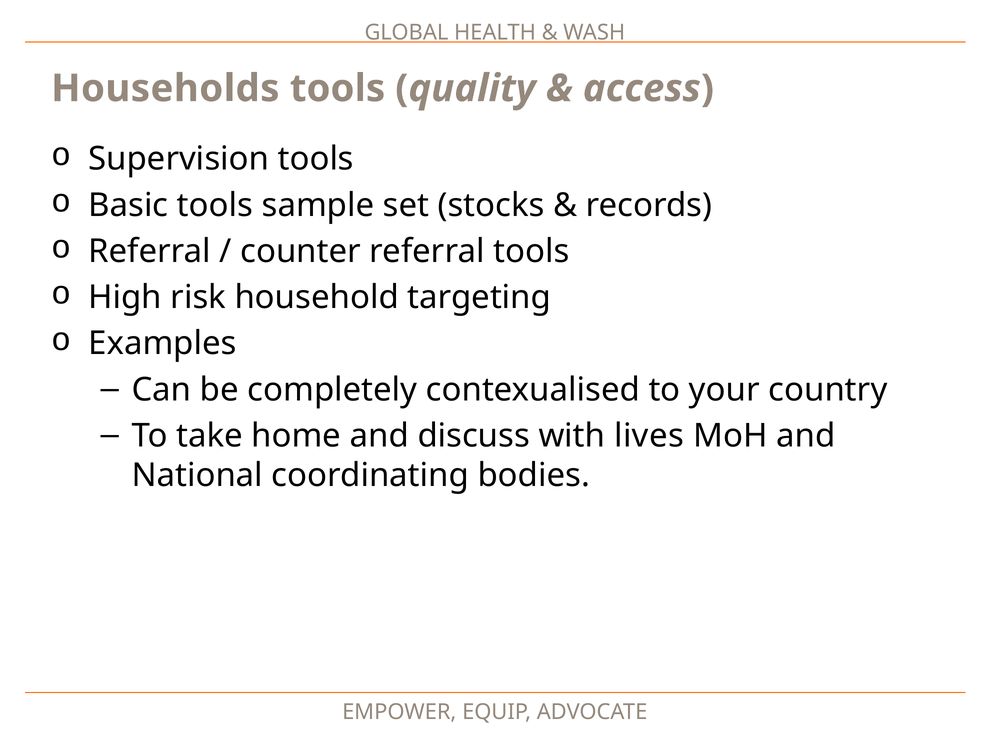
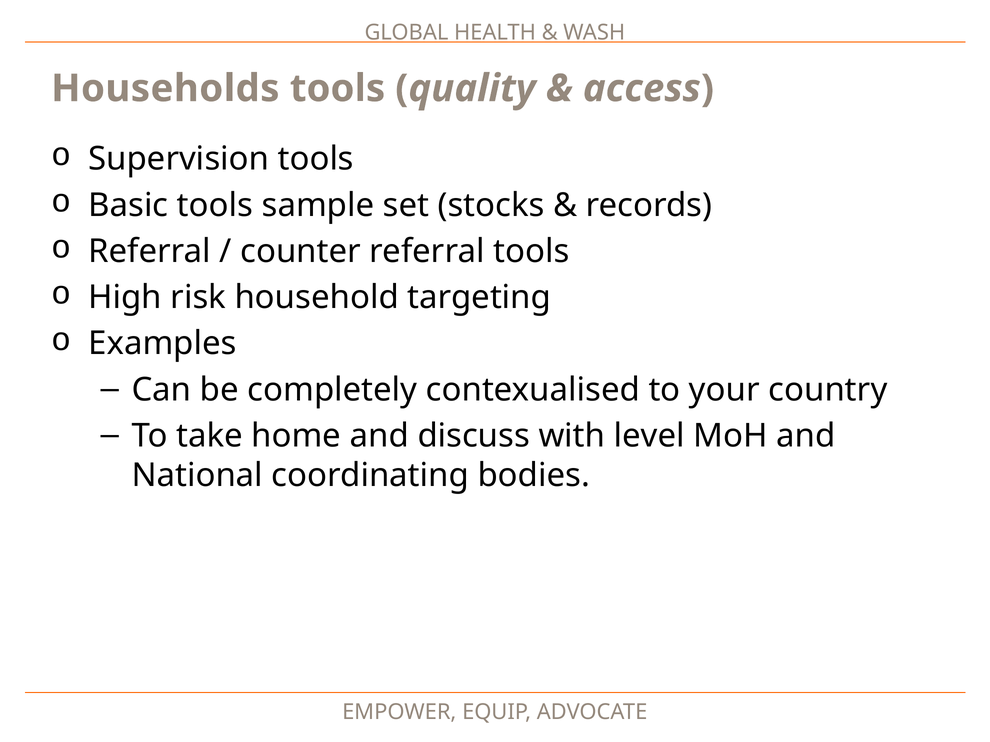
lives: lives -> level (649, 436)
